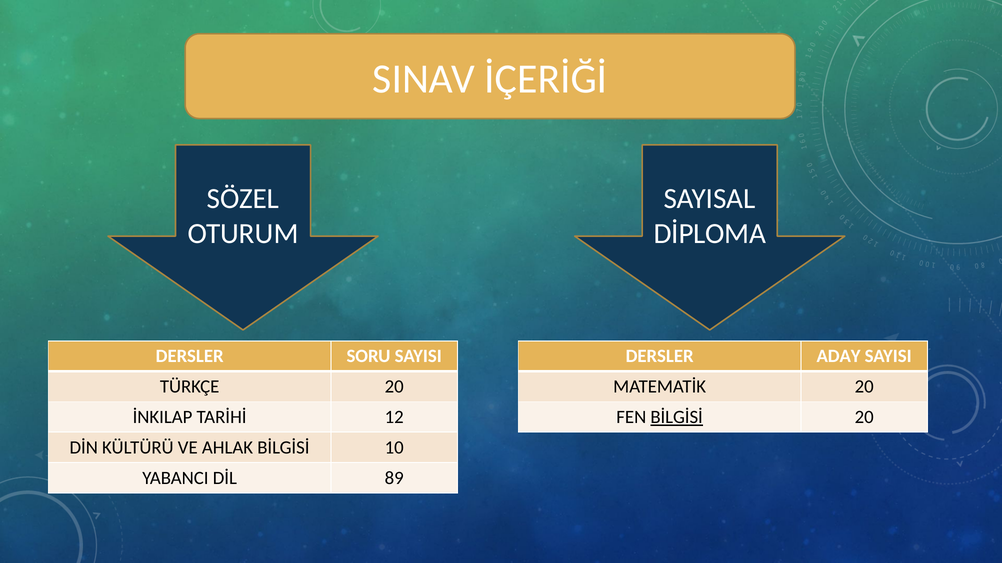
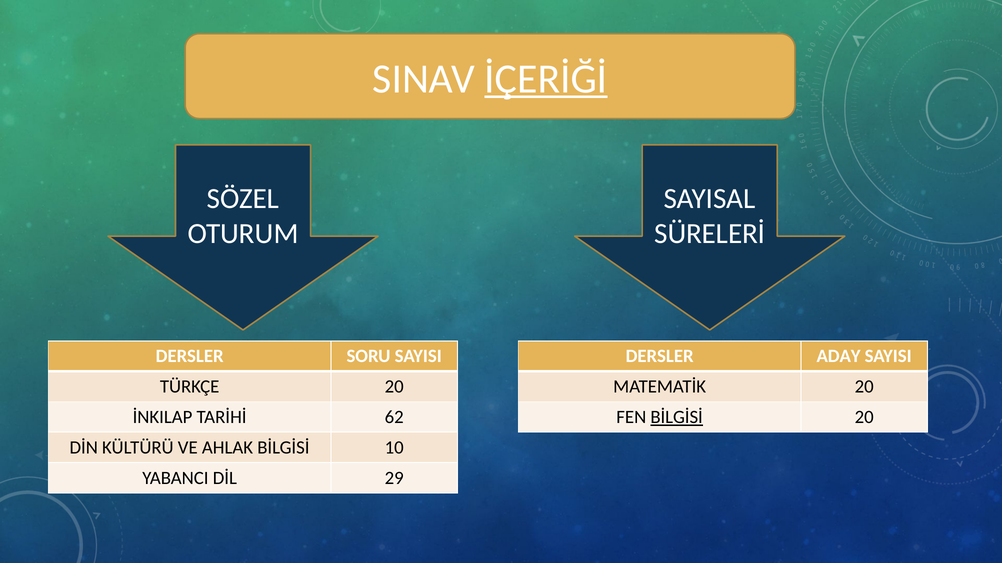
İÇERİĞİ underline: none -> present (546, 79)
DİPLOMA: DİPLOMA -> SÜRELERİ (710, 234)
12: 12 -> 62 (394, 418)
89: 89 -> 29 (394, 479)
